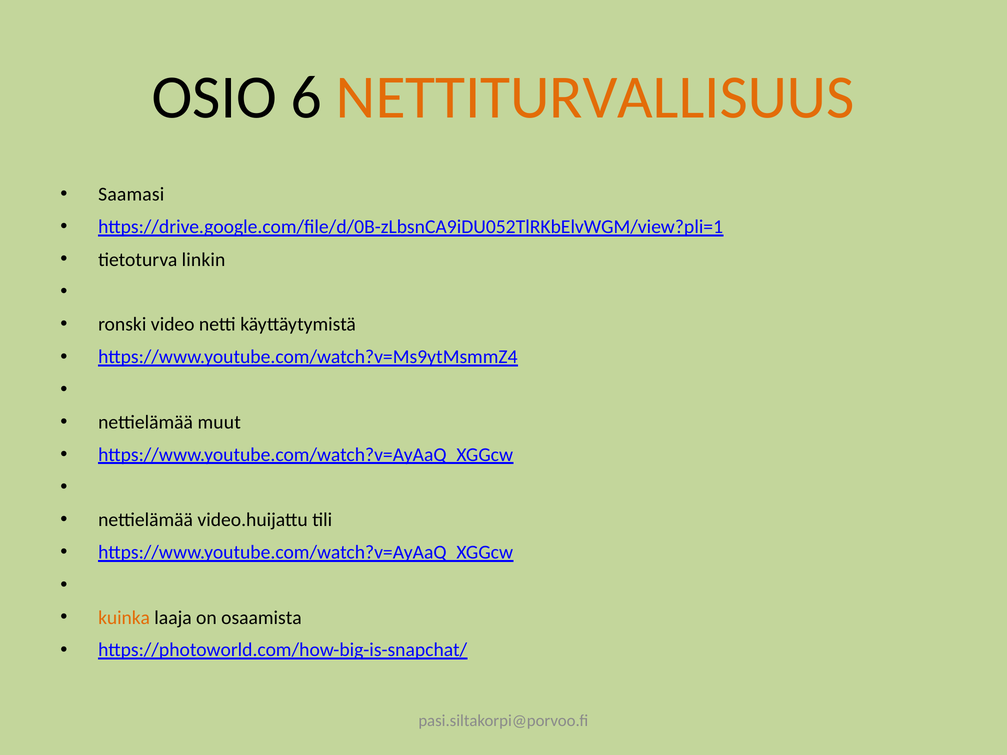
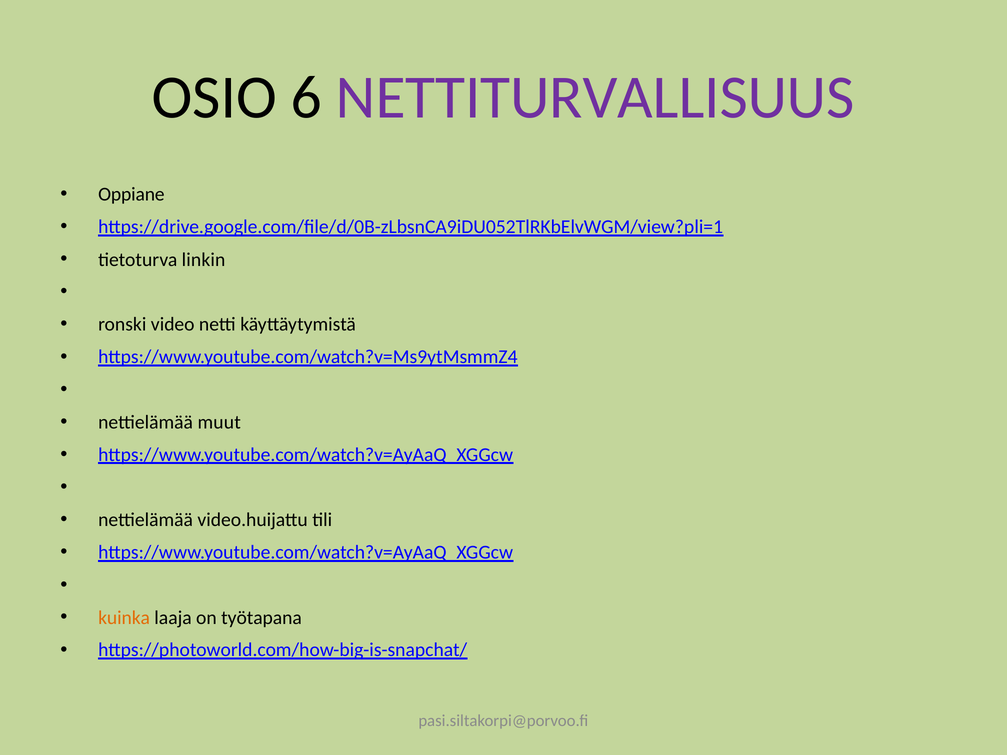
NETTITURVALLISUUS colour: orange -> purple (595, 97)
Saamasi: Saamasi -> Oppiane (131, 194)
osaamista: osaamista -> työtapana (261, 618)
